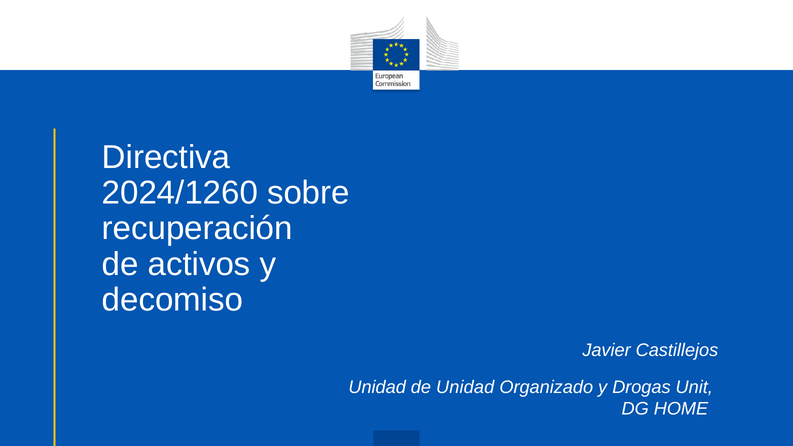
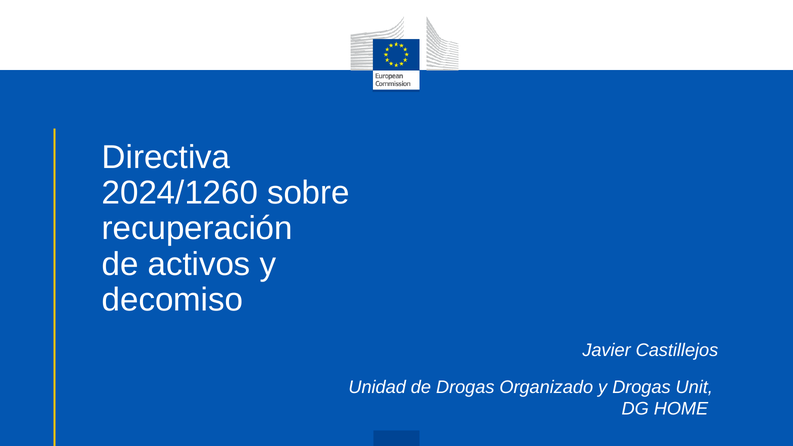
de Unidad: Unidad -> Drogas (465, 387)
